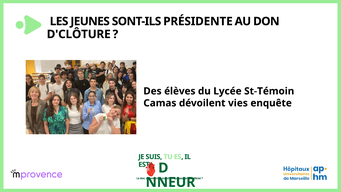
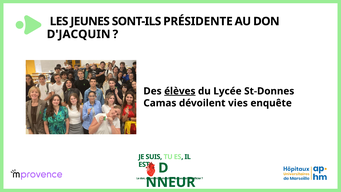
D'CLÔTURE: D'CLÔTURE -> D'JACQUIN (79, 34)
élèves underline: none -> present (180, 91)
St-Témoin: St-Témoin -> St-Donnes (269, 91)
